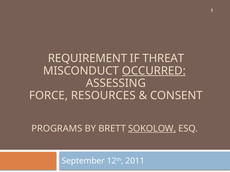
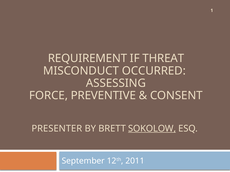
OCCURRED underline: present -> none (154, 71)
RESOURCES: RESOURCES -> PREVENTIVE (103, 96)
PROGRAMS: PROGRAMS -> PRESENTER (57, 129)
